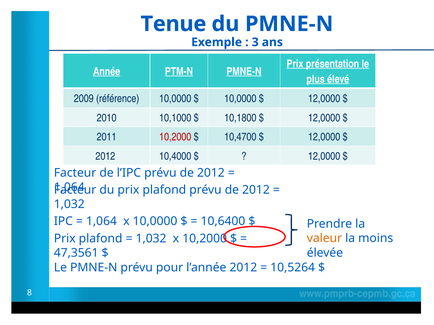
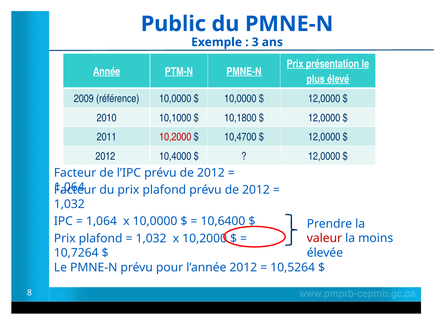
Tenue: Tenue -> Public (173, 24)
valeur colour: orange -> red (324, 239)
47,3561: 47,3561 -> 10,7264 (76, 253)
